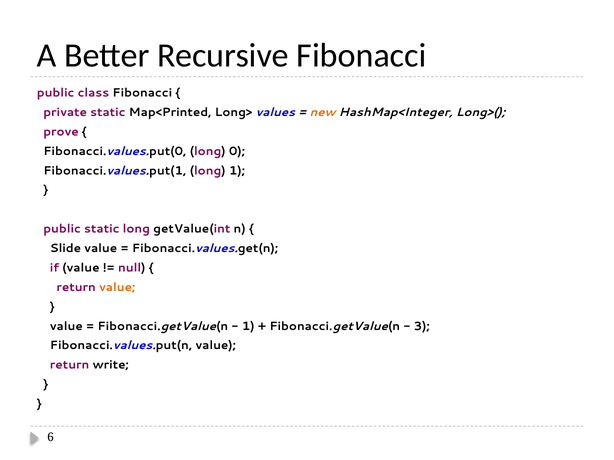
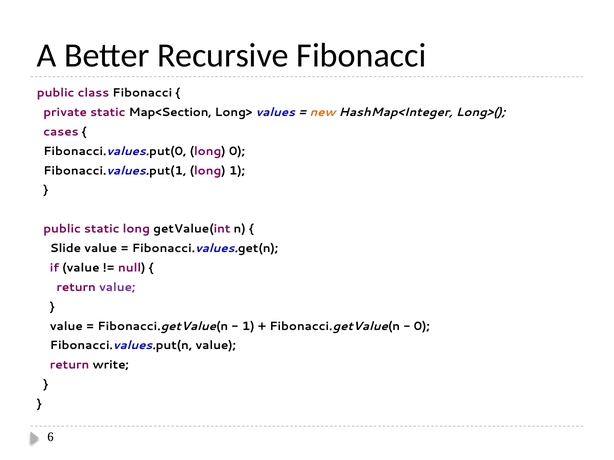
Map<Printed: Map<Printed -> Map<Section (170, 112)
prove: prove -> cases (61, 132)
value colour: orange -> purple (117, 288)
3: 3 -> 0 (422, 326)
